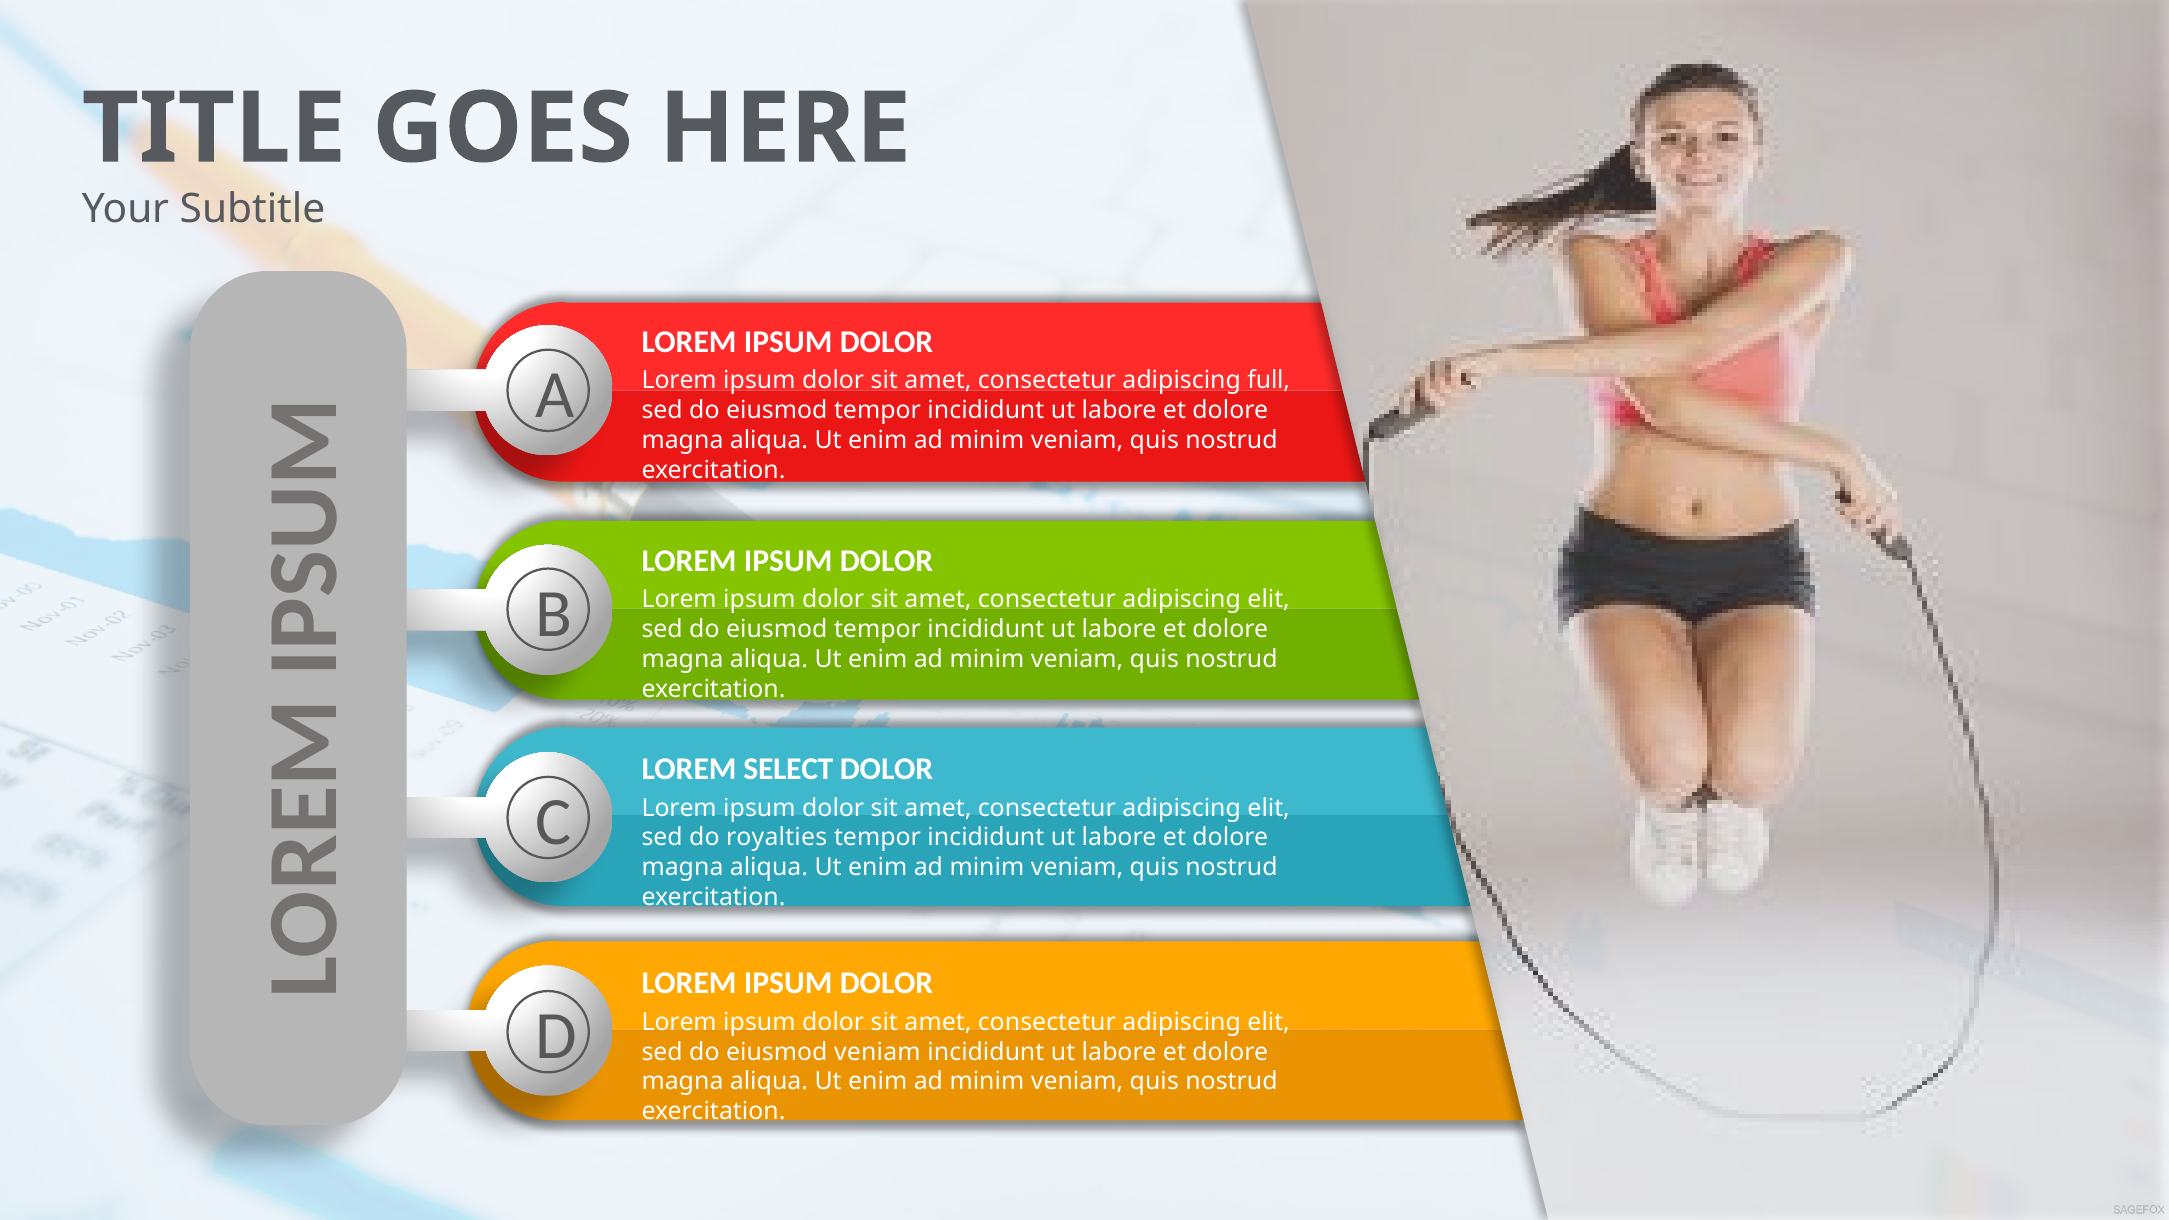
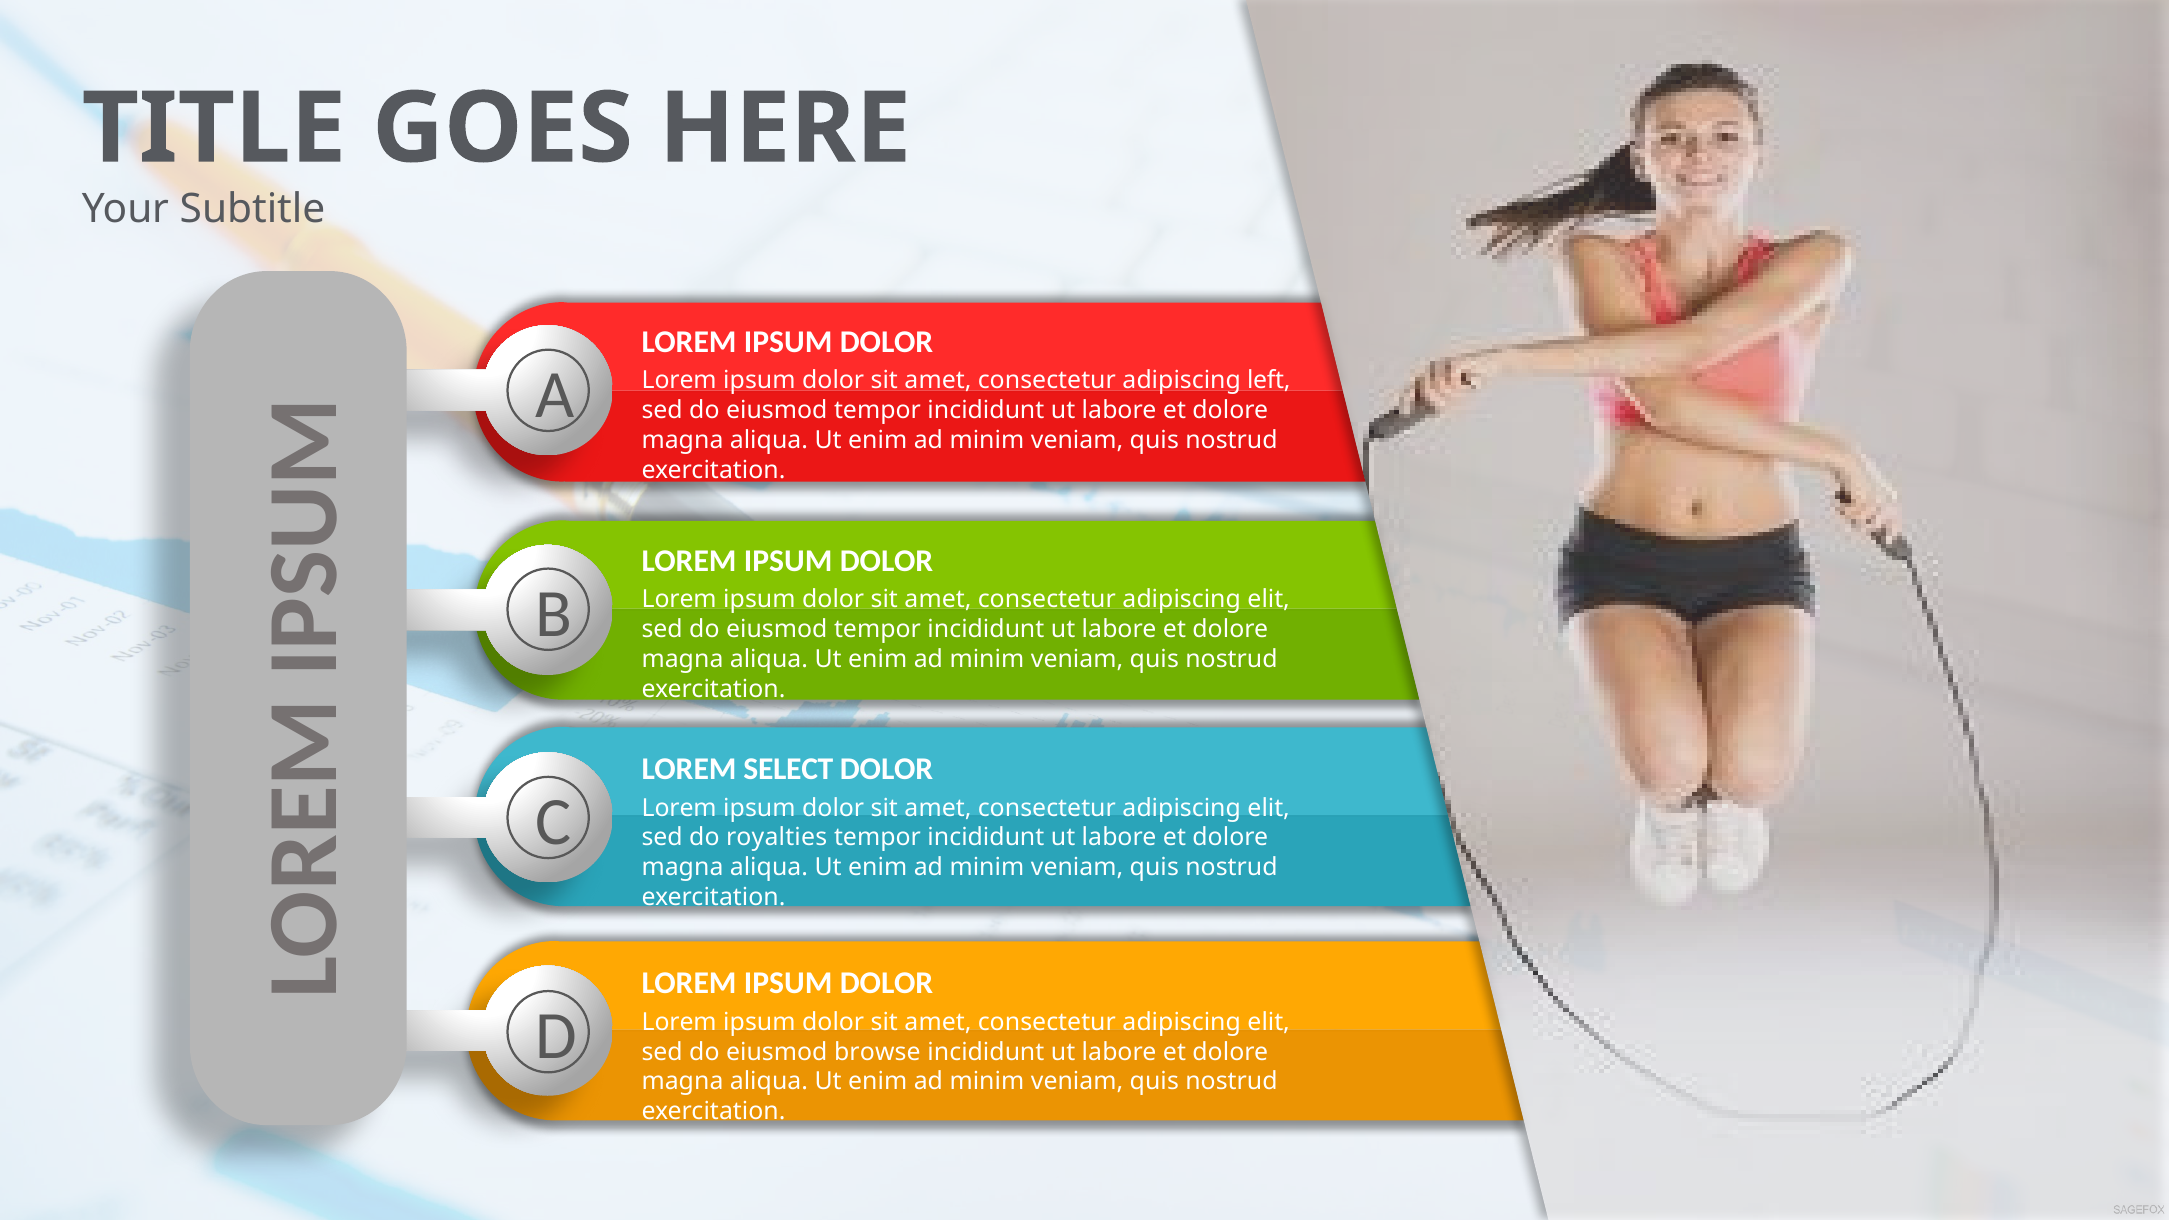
full: full -> left (1269, 381)
eiusmod veniam: veniam -> browse (877, 1052)
